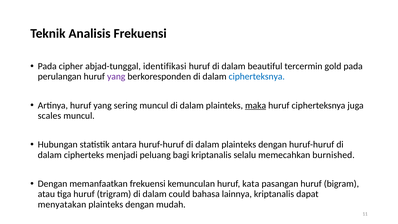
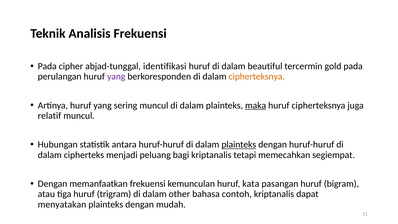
cipherteksnya colour: blue -> orange (257, 76)
scales: scales -> relatif (49, 116)
plainteks underline: none -> present (239, 145)
selalu: selalu -> tetapi (245, 155)
burnished: burnished -> segiempat (334, 155)
could: could -> other (179, 194)
lainnya: lainnya -> contoh (237, 194)
